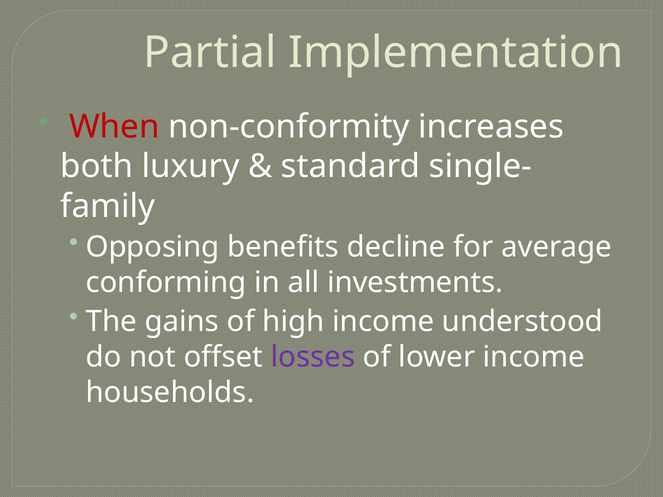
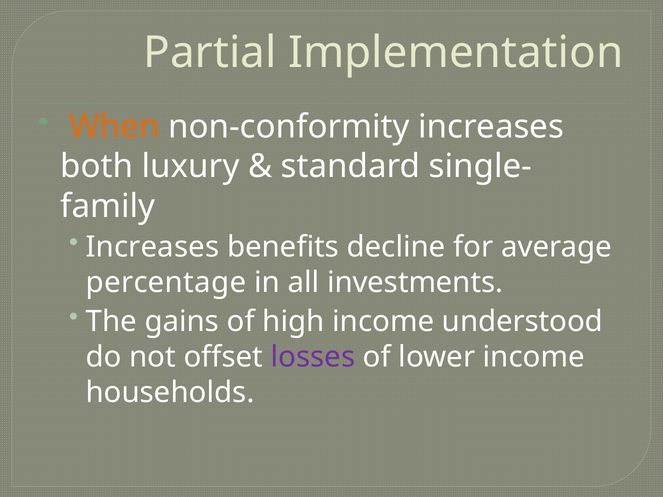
When colour: red -> orange (114, 127)
Opposing: Opposing -> Increases (152, 247)
conforming: conforming -> percentage (166, 283)
